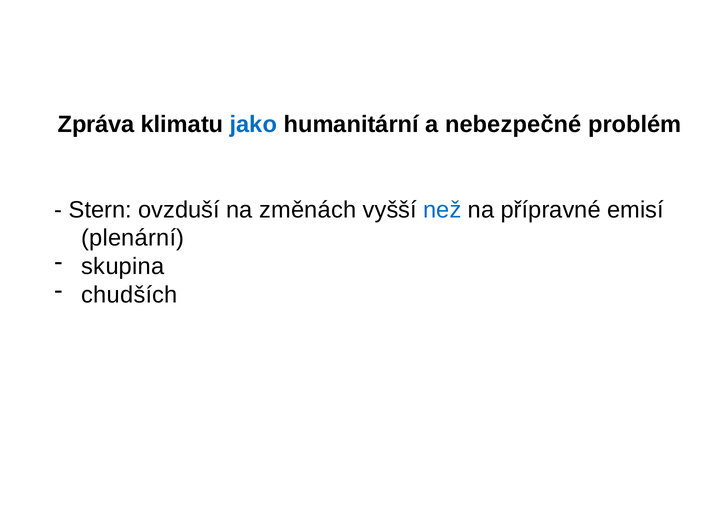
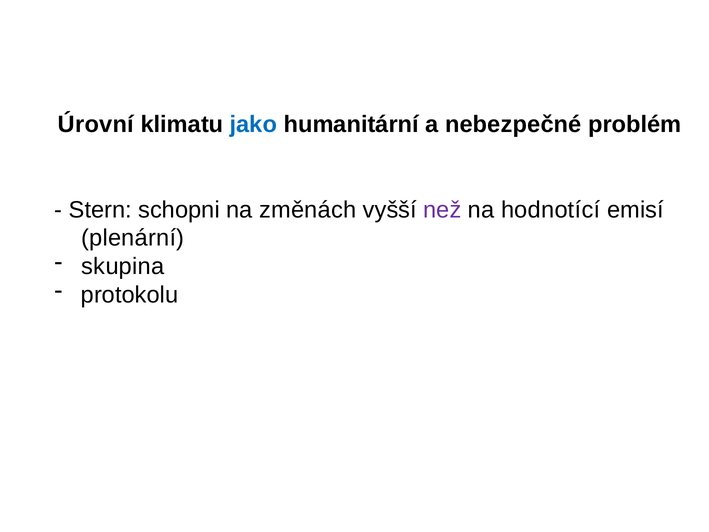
Zpráva: Zpráva -> Úrovní (96, 125)
ovzduší: ovzduší -> schopni (179, 210)
než colour: blue -> purple (442, 210)
přípravné: přípravné -> hodnotící (551, 210)
chudších: chudších -> protokolu (130, 295)
